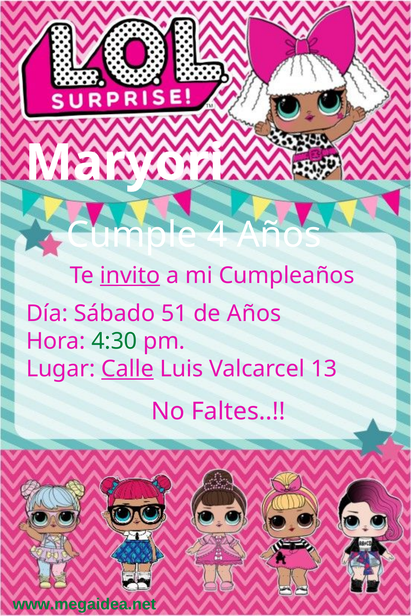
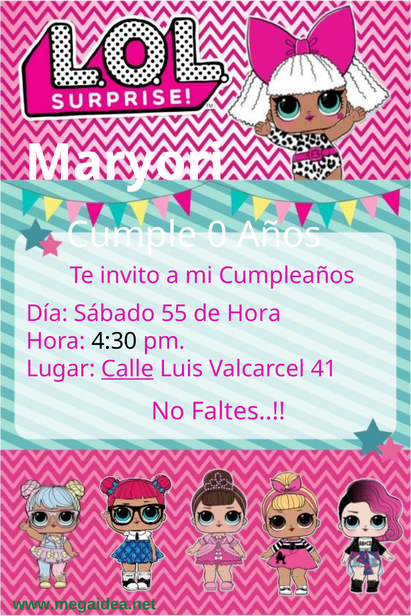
4: 4 -> 0 (217, 235)
invito underline: present -> none (130, 276)
51: 51 -> 55 (174, 314)
de Años: Años -> Hora (254, 314)
4:30 colour: green -> black (114, 341)
13: 13 -> 41 (324, 369)
